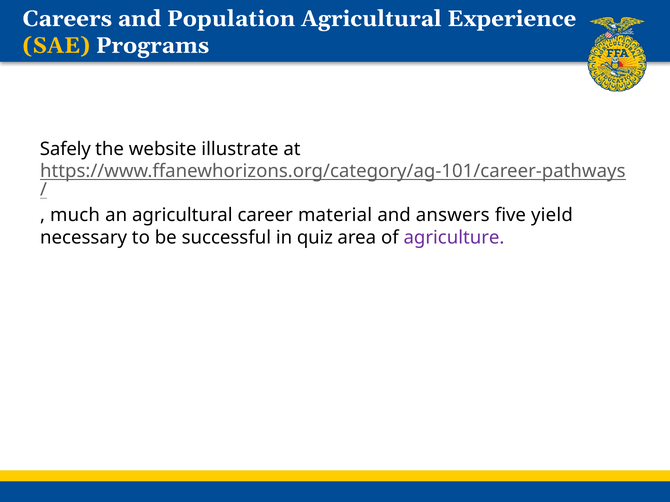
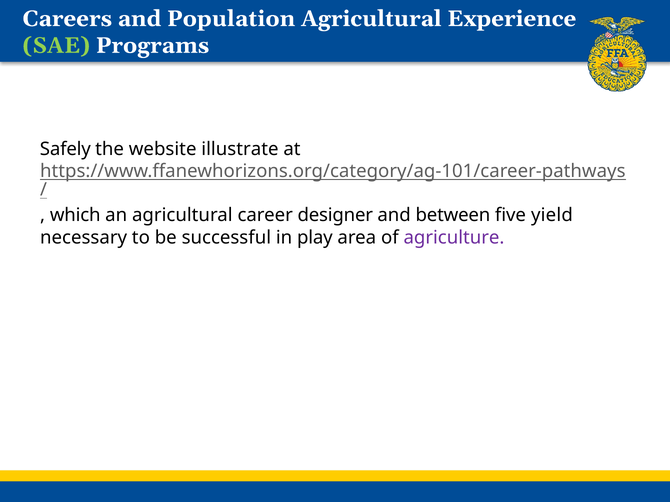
SAE colour: yellow -> light green (56, 46)
much: much -> which (75, 215)
material: material -> designer (335, 215)
answers: answers -> between (453, 215)
quiz: quiz -> play (315, 238)
